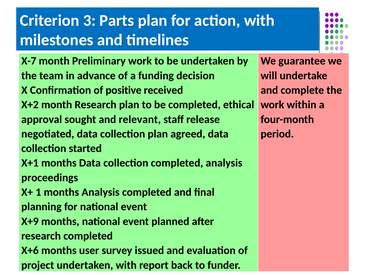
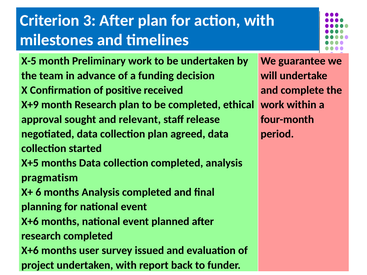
3 Parts: Parts -> After (117, 20)
X-7: X-7 -> X-5 (29, 61)
X+2: X+2 -> X+9 (30, 105)
X+1: X+1 -> X+5 (30, 163)
proceedings: proceedings -> pragmatism (50, 178)
1: 1 -> 6 (38, 192)
X+9: X+9 -> X+6 (30, 222)
